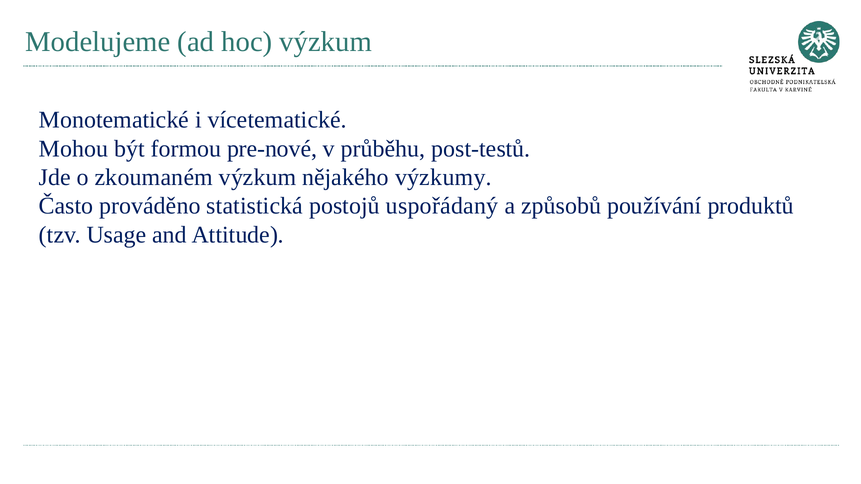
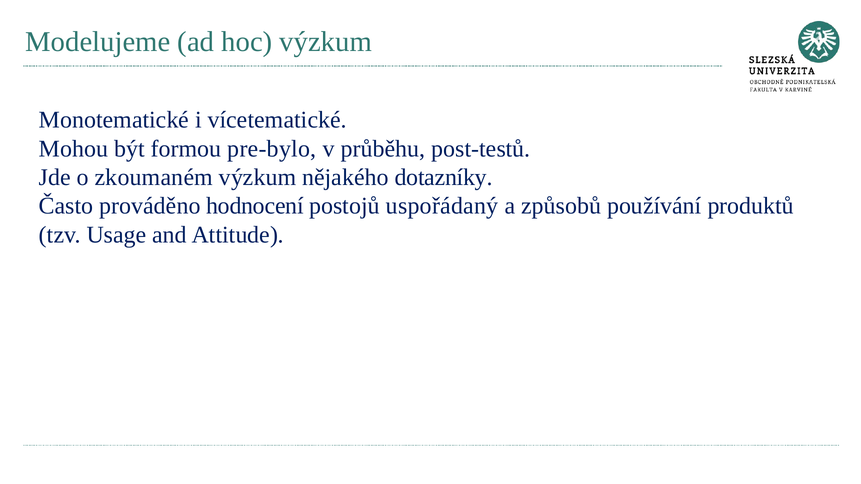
pre-nové: pre-nové -> pre-bylo (272, 149)
výzkumy: výzkumy -> dotazníky (444, 177)
statistická: statistická -> hodnocení (255, 206)
